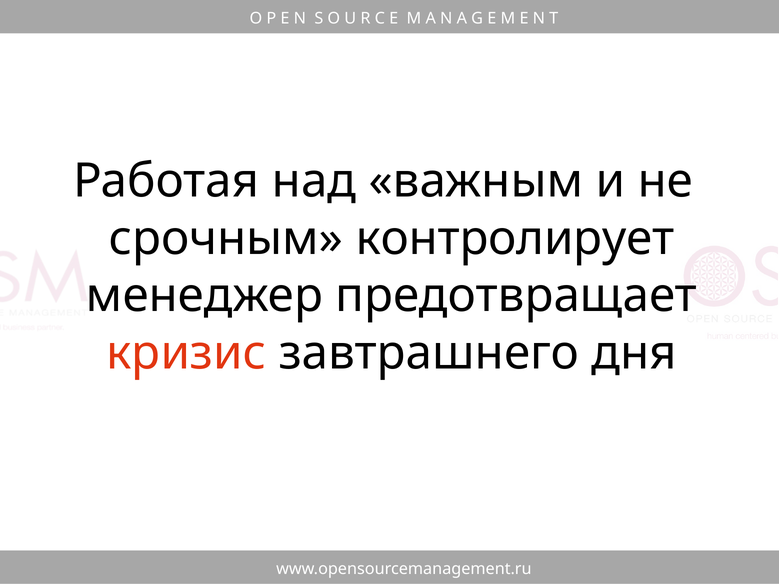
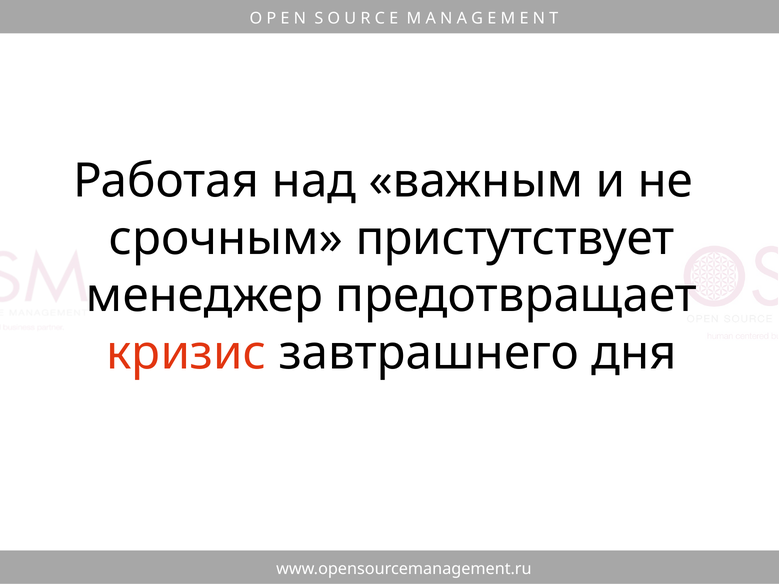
контролирует: контролирует -> пристутствует (515, 239)
